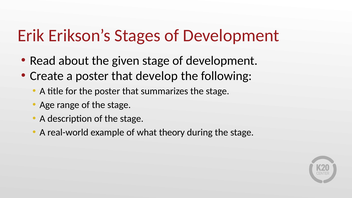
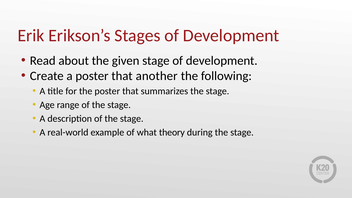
develop: develop -> another (157, 76)
